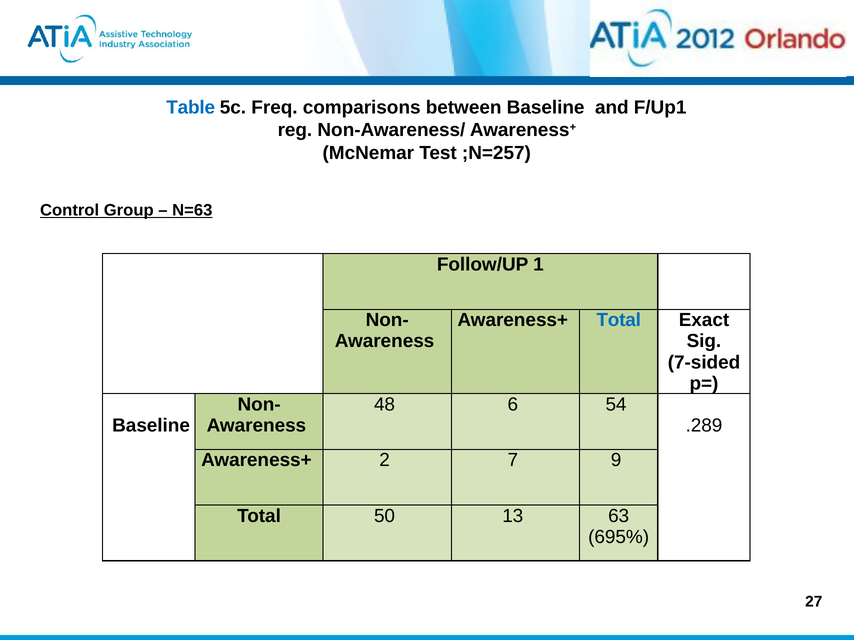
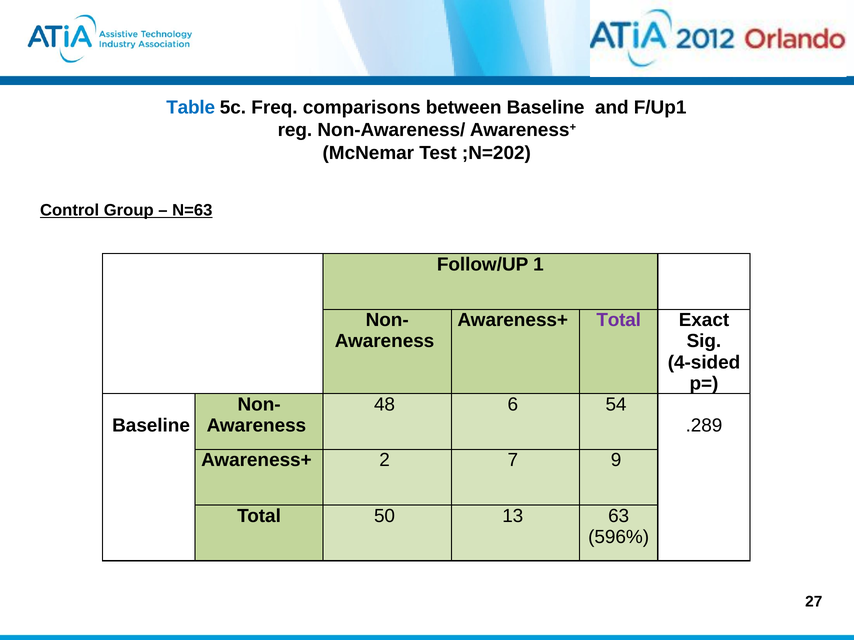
;N=257: ;N=257 -> ;N=202 (496, 153)
Total colour: blue -> purple (619, 320)
7-sided: 7-sided -> 4-sided (704, 363)
695%: 695% -> 596% (619, 537)
